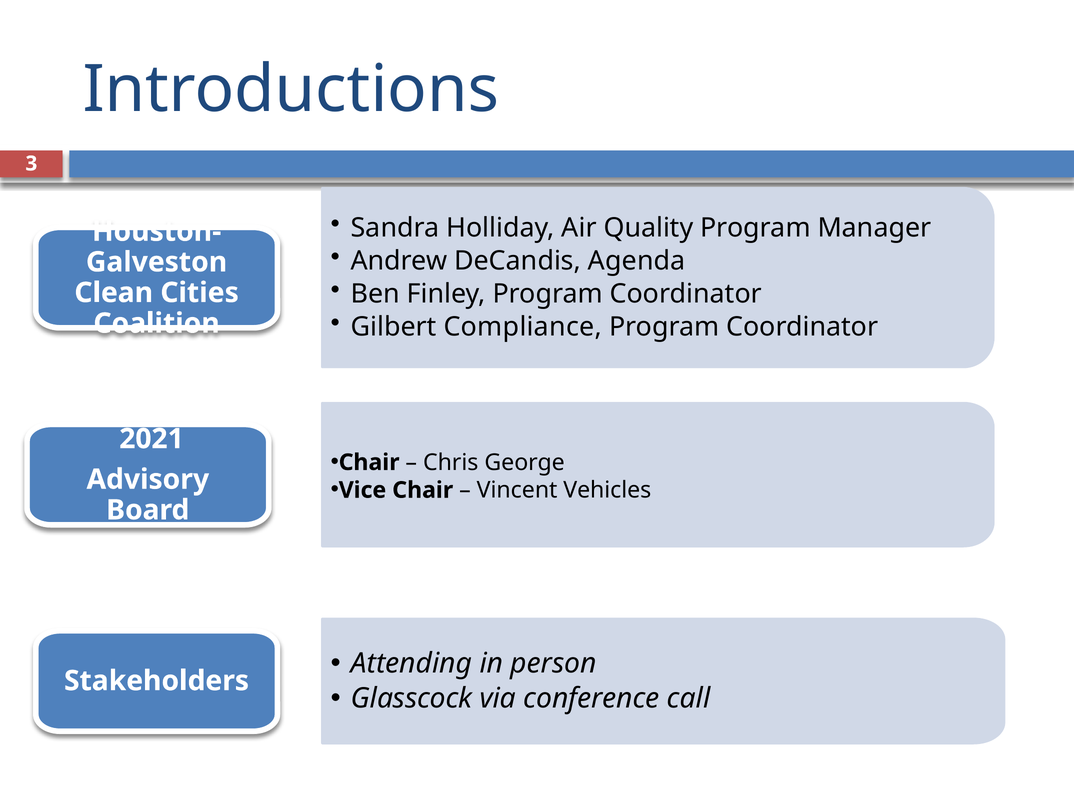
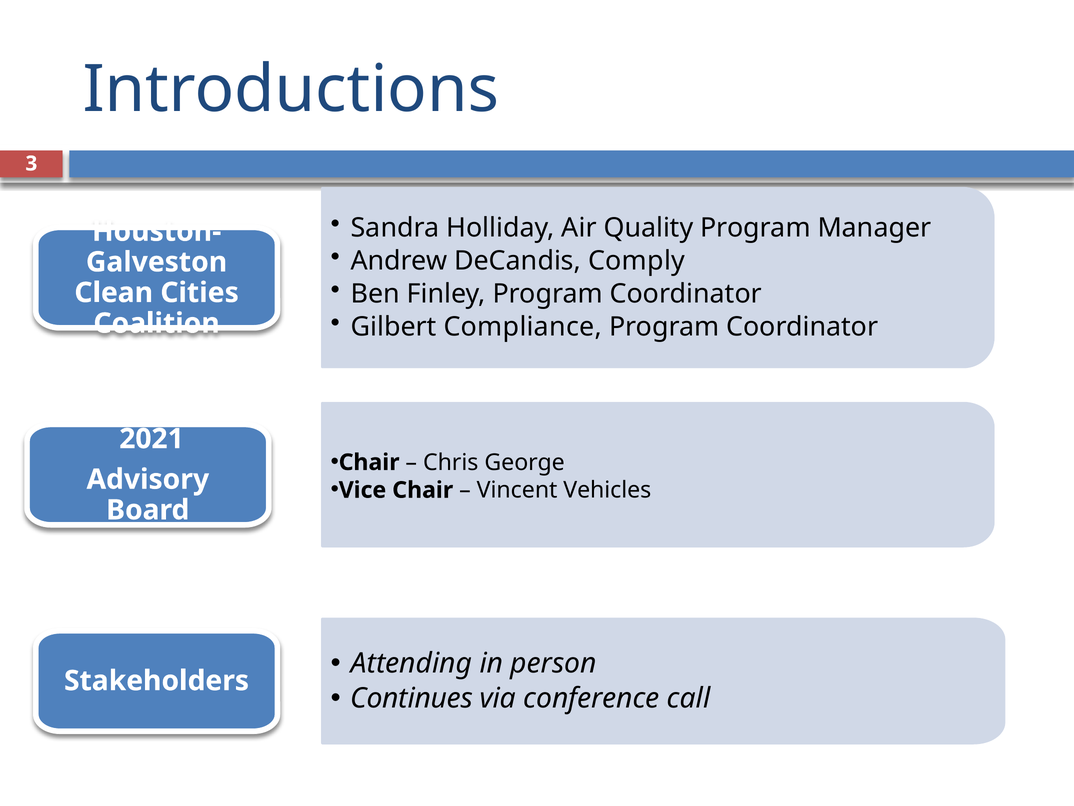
Agenda: Agenda -> Comply (637, 261)
Glasscock: Glasscock -> Continues (412, 698)
